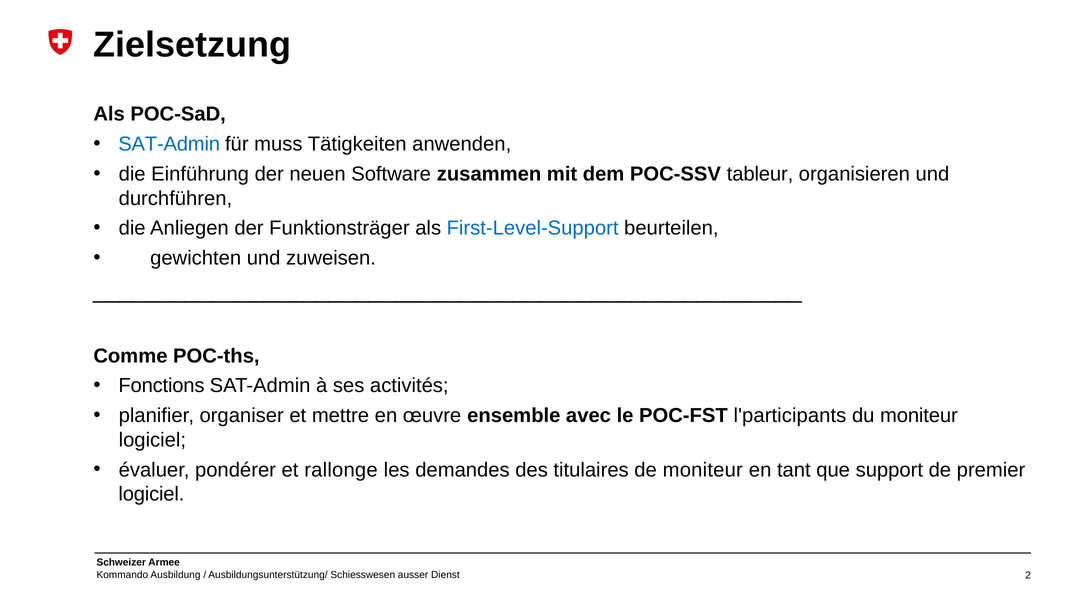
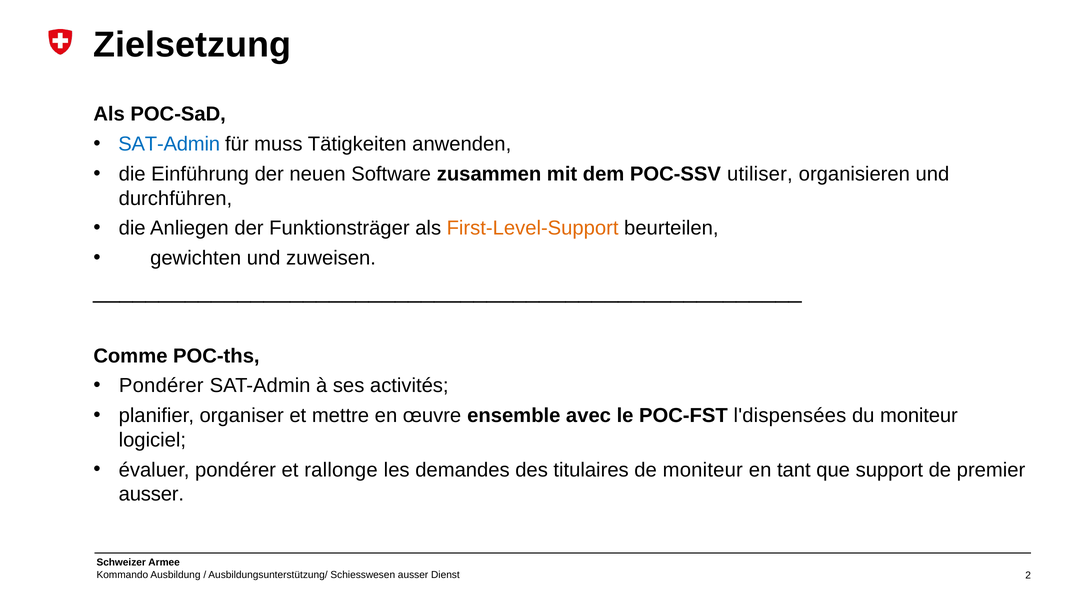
tableur: tableur -> utiliser (760, 174)
First-Level-Support colour: blue -> orange (533, 228)
Fonctions: Fonctions -> Pondérer (161, 386)
l'participants: l'participants -> l'dispensées (790, 416)
logiciel: logiciel -> ausser (151, 494)
